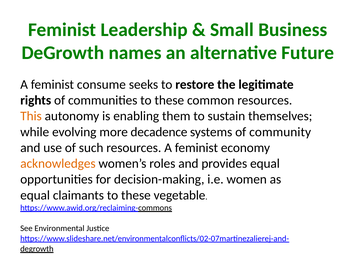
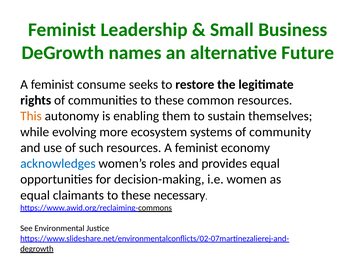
decadence: decadence -> ecosystem (159, 132)
acknowledges colour: orange -> blue (58, 164)
vegetable: vegetable -> necessary (180, 195)
